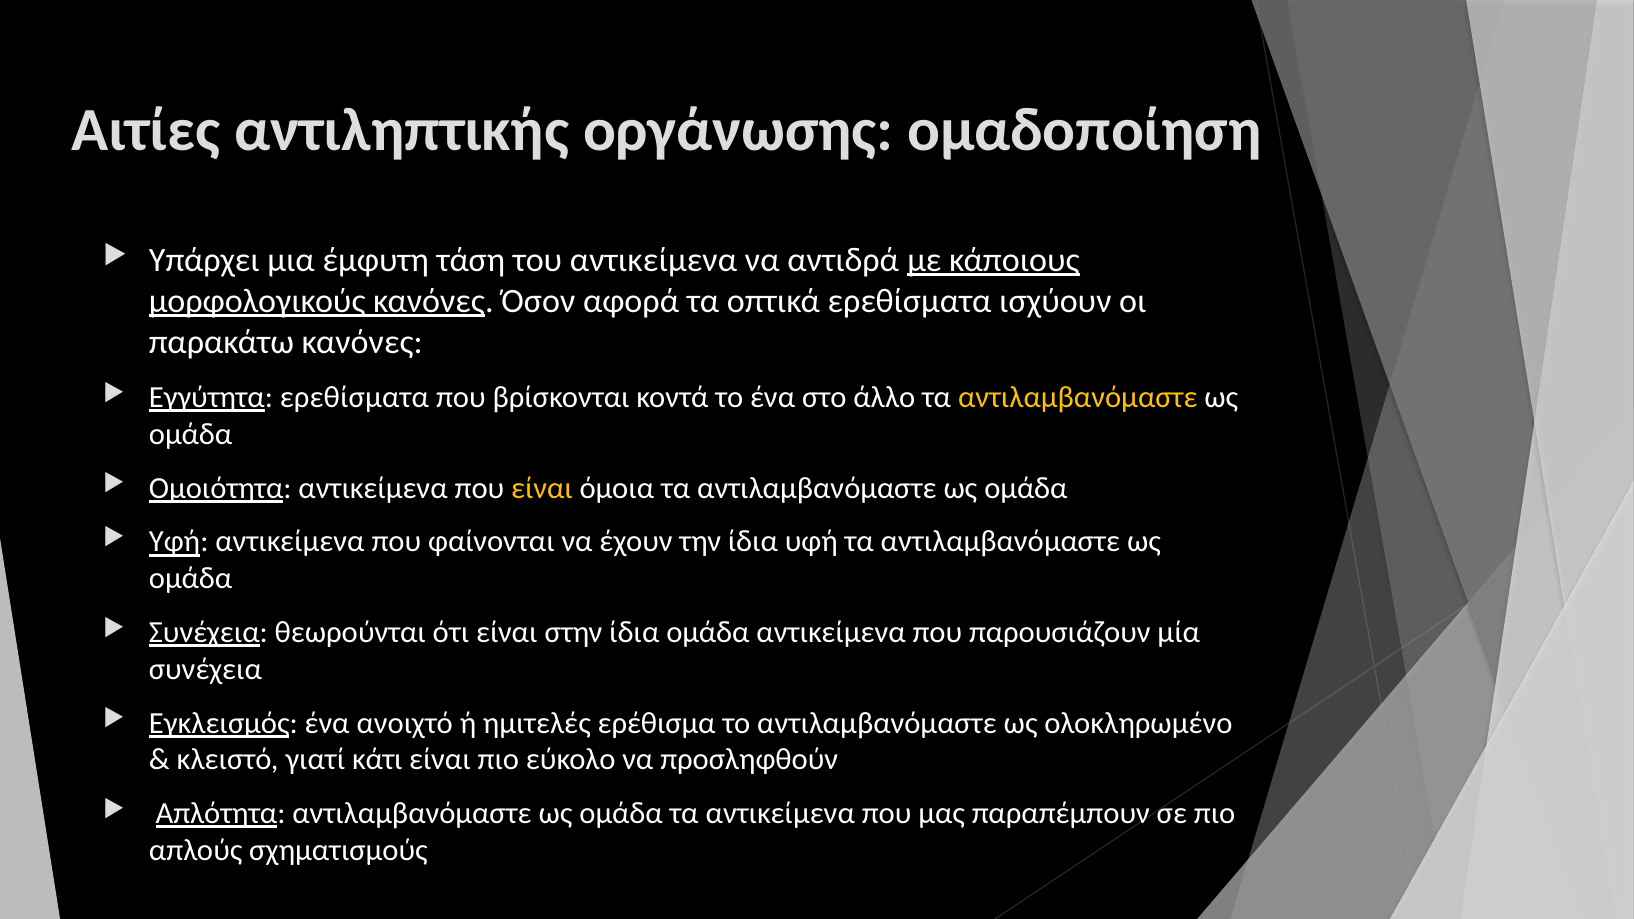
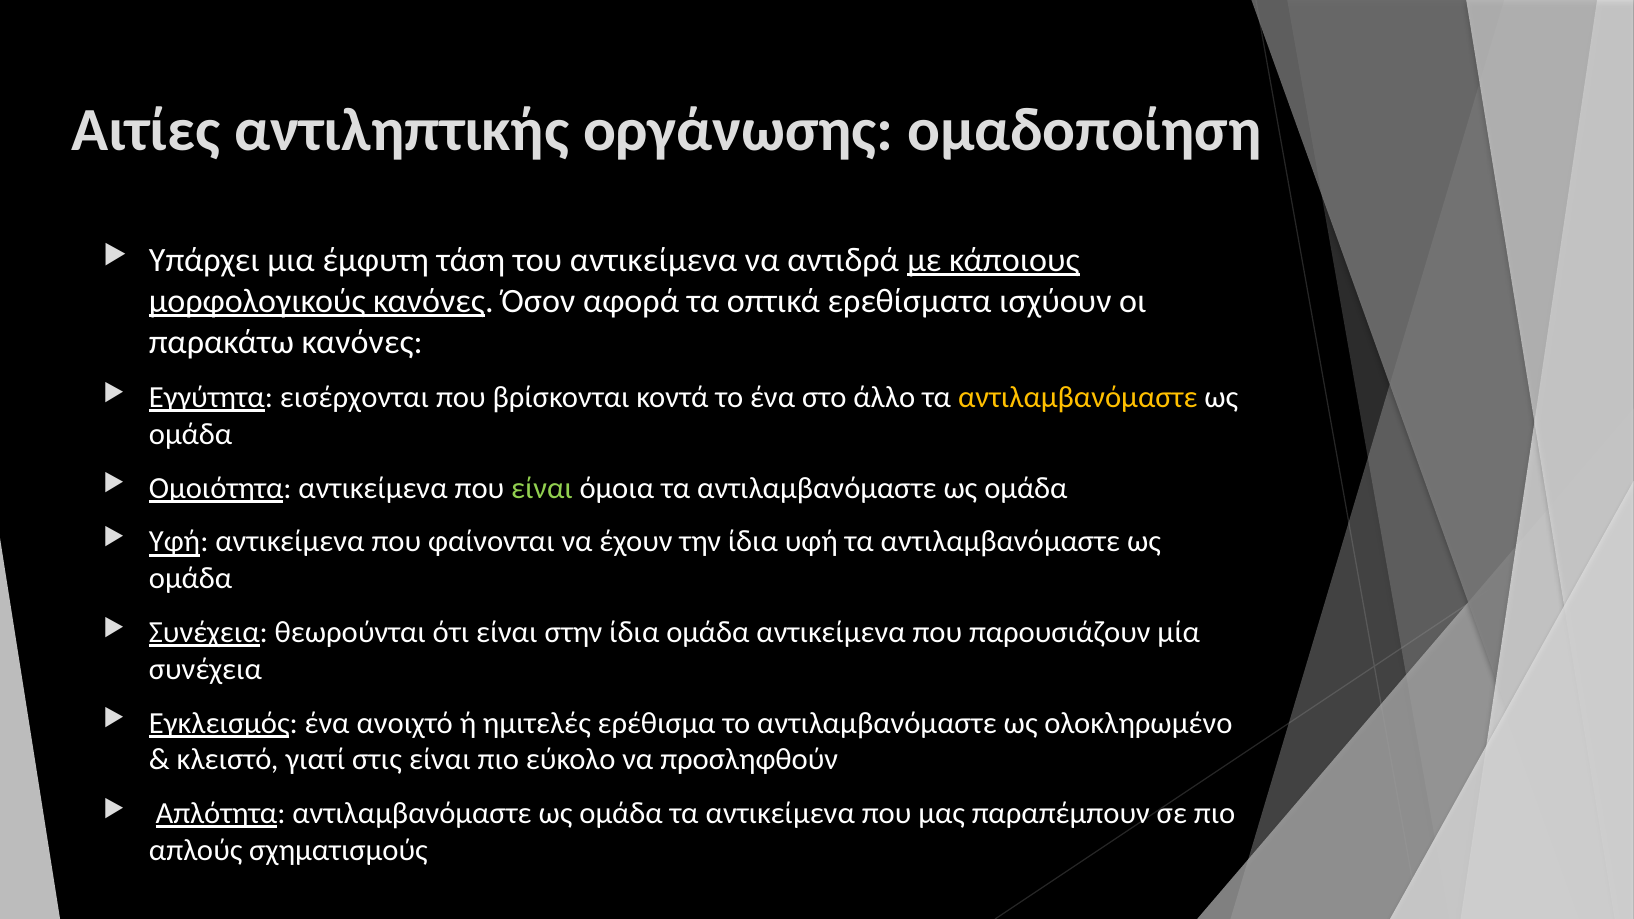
Εγγύτητα ερεθίσματα: ερεθίσματα -> εισέρχονται (354, 398)
είναι colour: yellow -> light green (542, 488)
κάτι: κάτι -> στις (377, 760)
